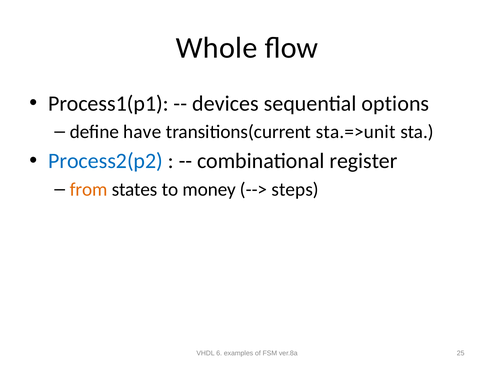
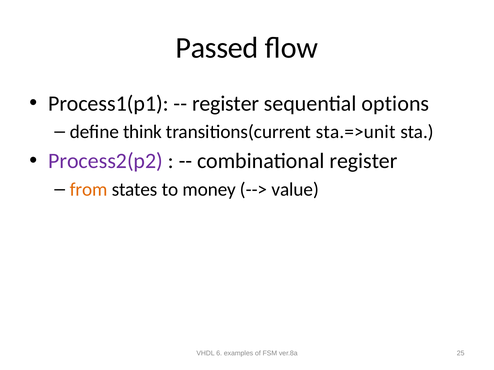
Whole: Whole -> Passed (217, 48)
devices: devices -> register (226, 104)
have: have -> think (143, 132)
Process2(p2 colour: blue -> purple (106, 161)
steps: steps -> value (295, 190)
